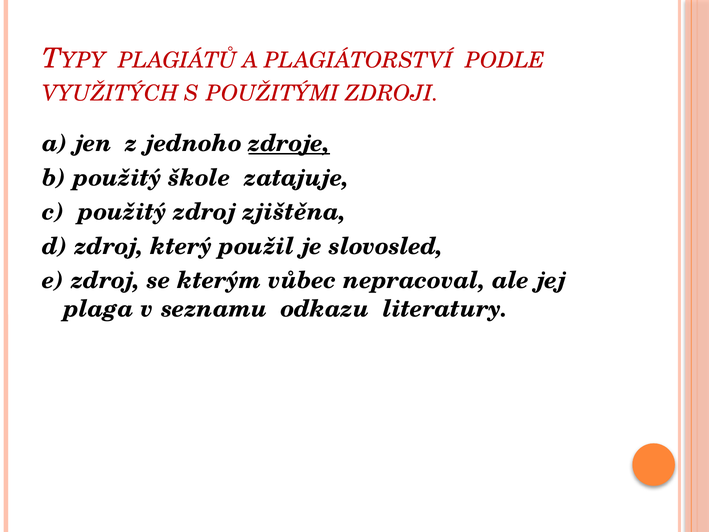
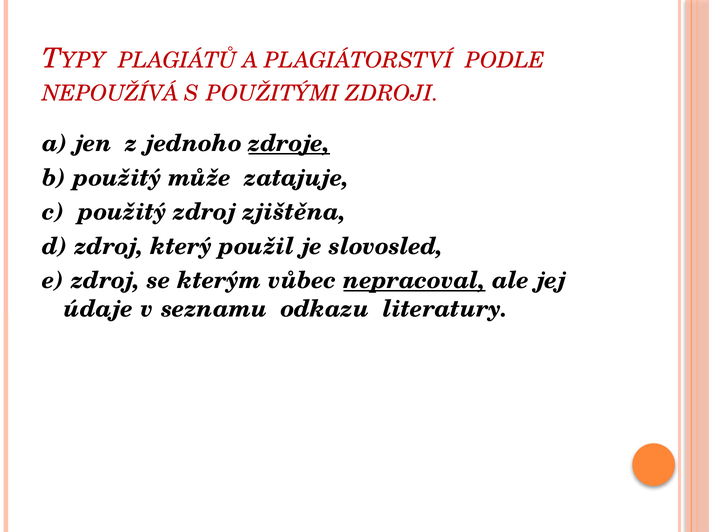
VYUŽITÝCH: VYUŽITÝCH -> NEPOUŽÍVÁ (111, 94)
škole: škole -> může (200, 178)
nepracoval underline: none -> present (414, 281)
plaga: plaga -> údaje (98, 309)
